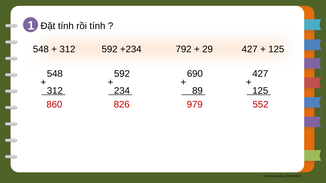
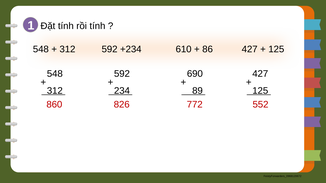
792: 792 -> 610 (184, 49)
29: 29 -> 86 (208, 49)
979: 979 -> 772 (195, 105)
